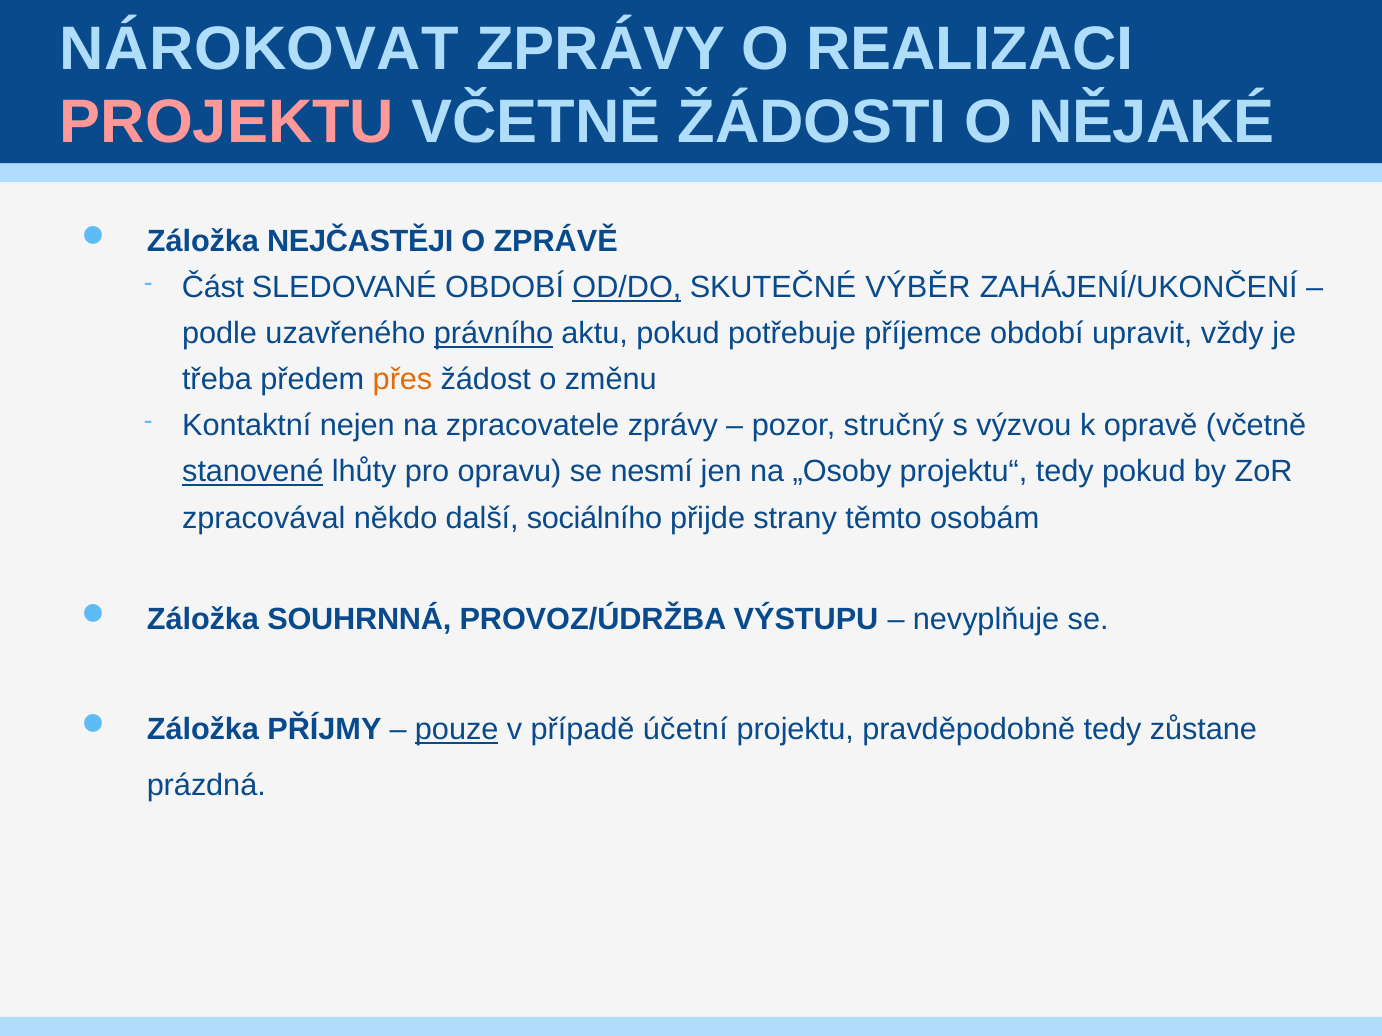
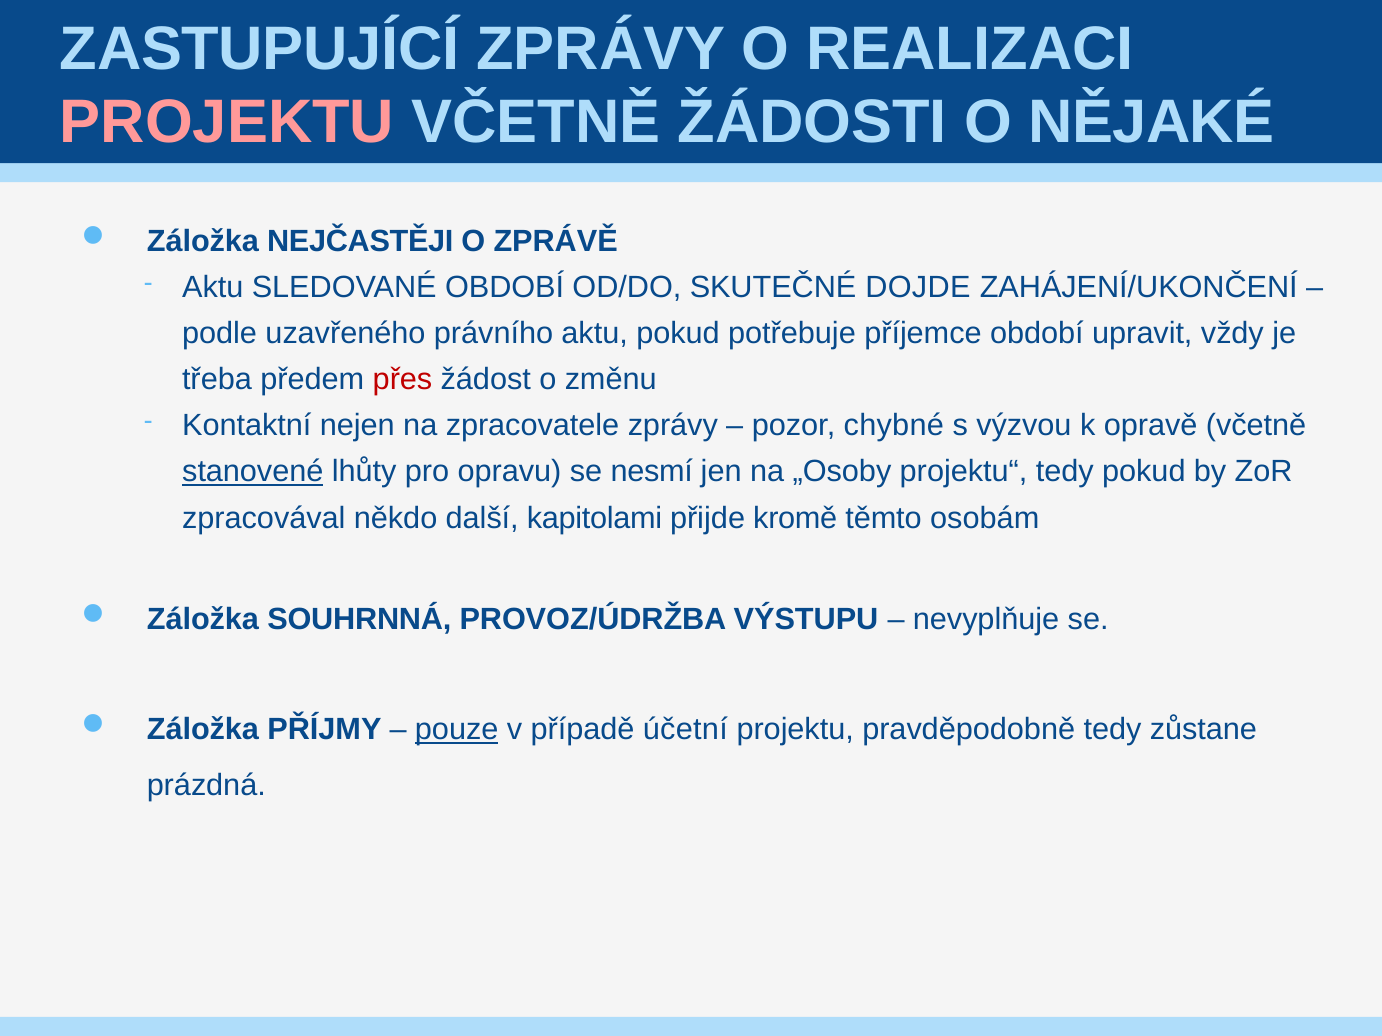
NÁROKOVAT: NÁROKOVAT -> ZASTUPUJÍCÍ (260, 49)
Část: Část -> Aktu (213, 288)
OD/DO underline: present -> none (627, 288)
VÝBĚR: VÝBĚR -> DOJDE (918, 288)
právního underline: present -> none (494, 334)
přes colour: orange -> red (403, 380)
stručný: stručný -> chybné (894, 426)
sociálního: sociálního -> kapitolami (595, 518)
strany: strany -> kromě (795, 518)
